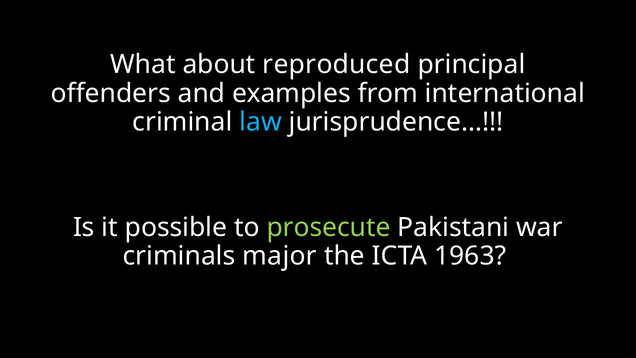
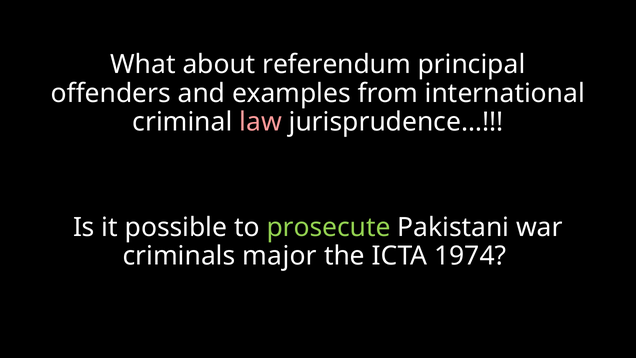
reproduced: reproduced -> referendum (337, 65)
law colour: light blue -> pink (261, 122)
1963: 1963 -> 1974 (470, 256)
